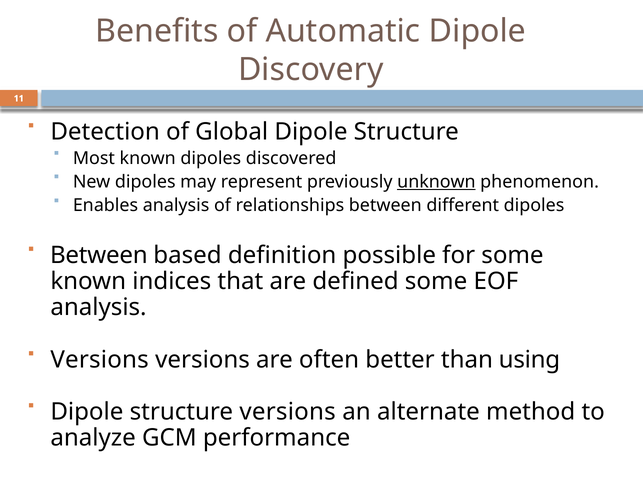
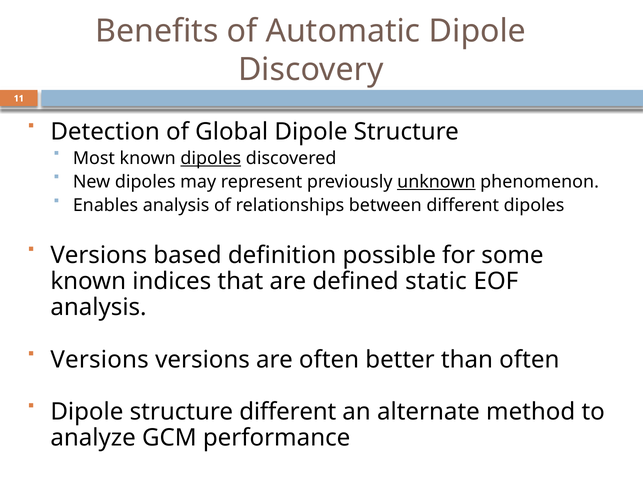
dipoles underline: none -> present (211, 158)
Between: Between -> Versions (99, 255)
defined some: some -> static (436, 281)
than using: using -> often (529, 360)
structure versions: versions -> different (288, 412)
